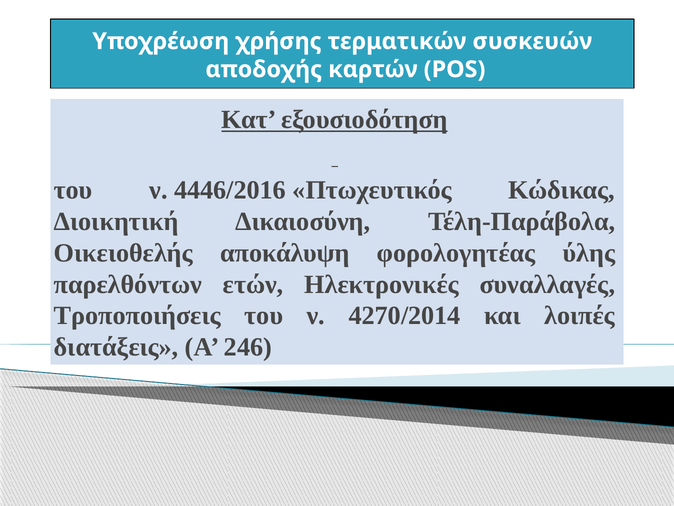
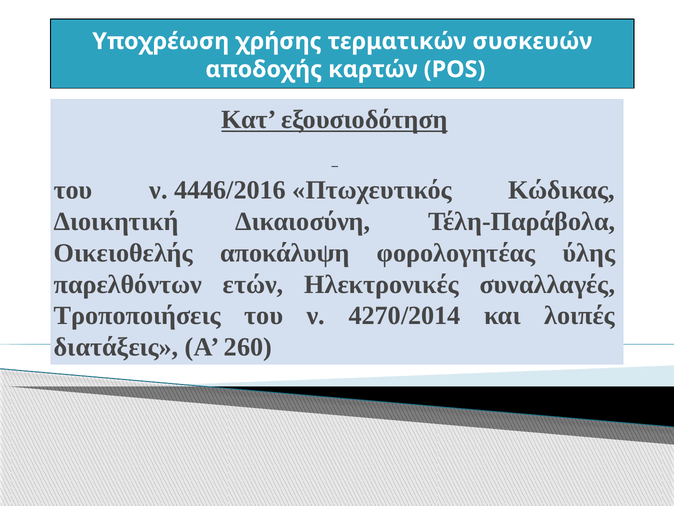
246: 246 -> 260 (248, 347)
